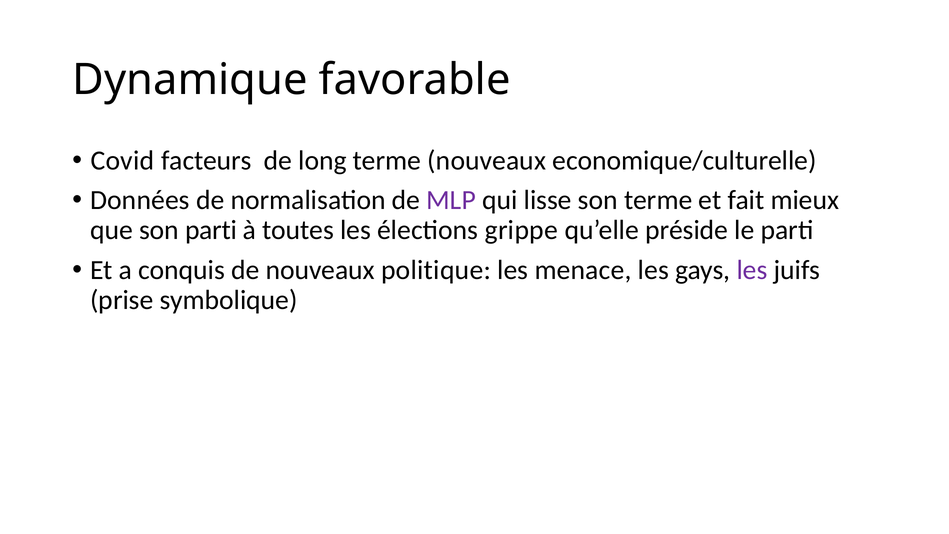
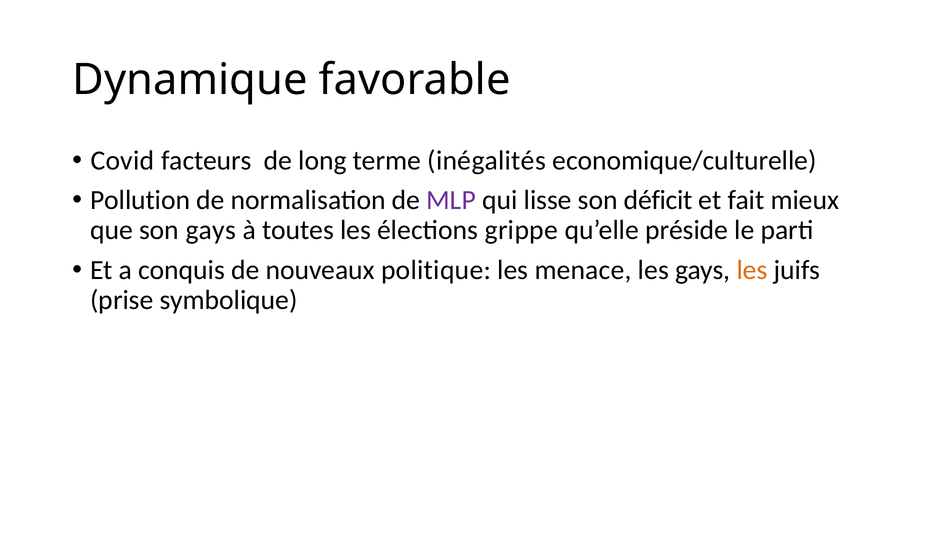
terme nouveaux: nouveaux -> inégalités (487, 160)
Données: Données -> Pollution (140, 200)
son terme: terme -> déficit (658, 200)
son parti: parti -> gays (211, 230)
les colour: purple -> orange (752, 270)
